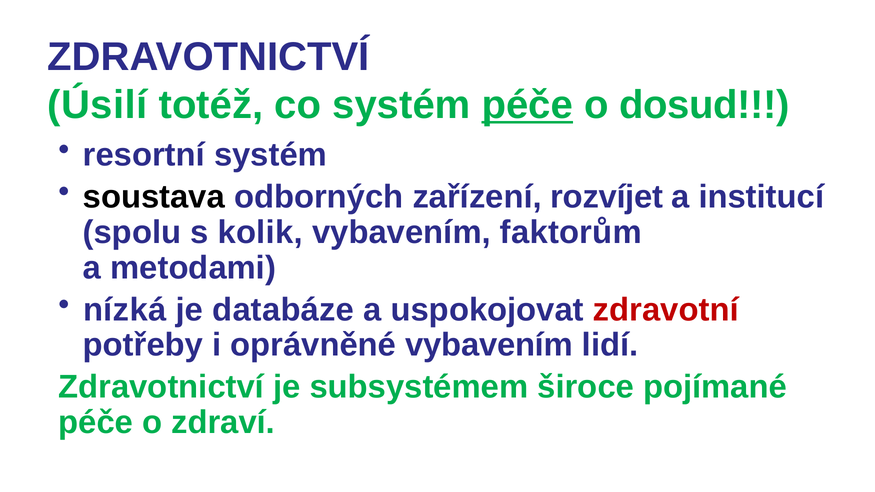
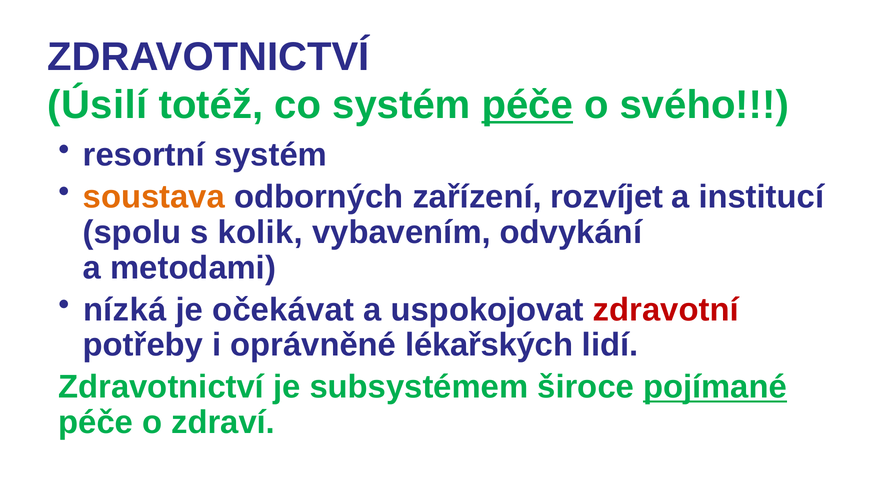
dosud: dosud -> svého (704, 105)
soustava colour: black -> orange (154, 197)
faktorům: faktorům -> odvykání (571, 232)
databáze: databáze -> očekávat (283, 310)
oprávněné vybavením: vybavením -> lékařských (489, 345)
pojímané underline: none -> present (715, 387)
